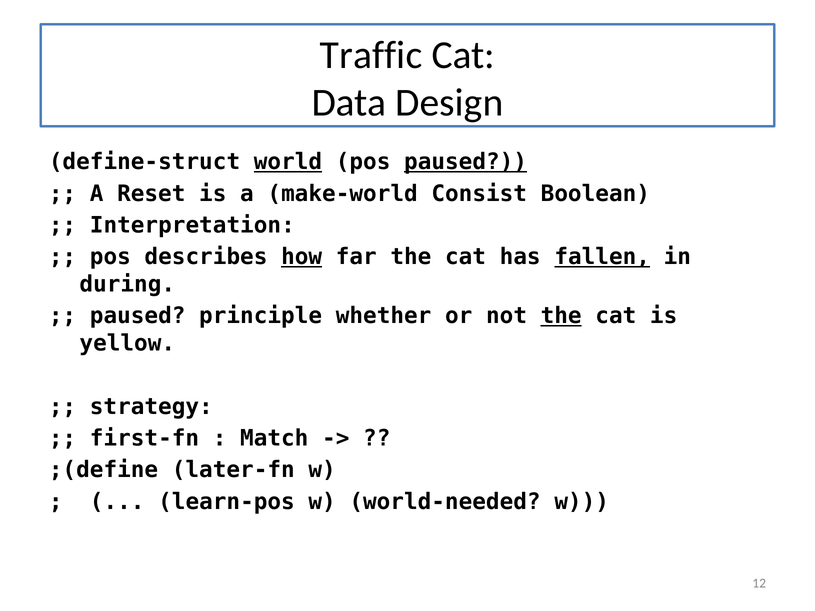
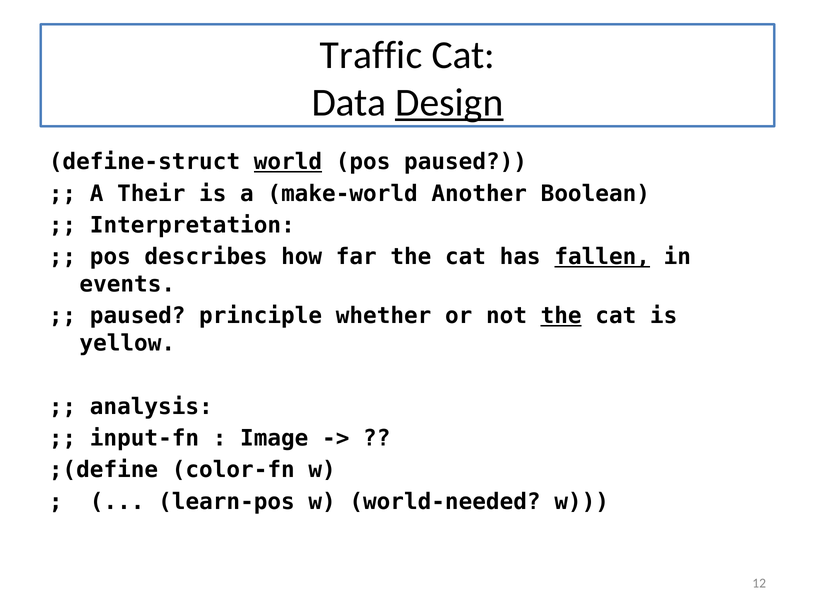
Design underline: none -> present (449, 103)
paused underline: present -> none (466, 162)
Reset: Reset -> Their (151, 194)
Consist: Consist -> Another (479, 194)
how underline: present -> none (302, 257)
during: during -> events (127, 284)
strategy: strategy -> analysis (151, 407)
first-fn: first-fn -> input-fn (144, 438)
Match: Match -> Image (274, 438)
later-fn: later-fn -> color-fn (233, 470)
